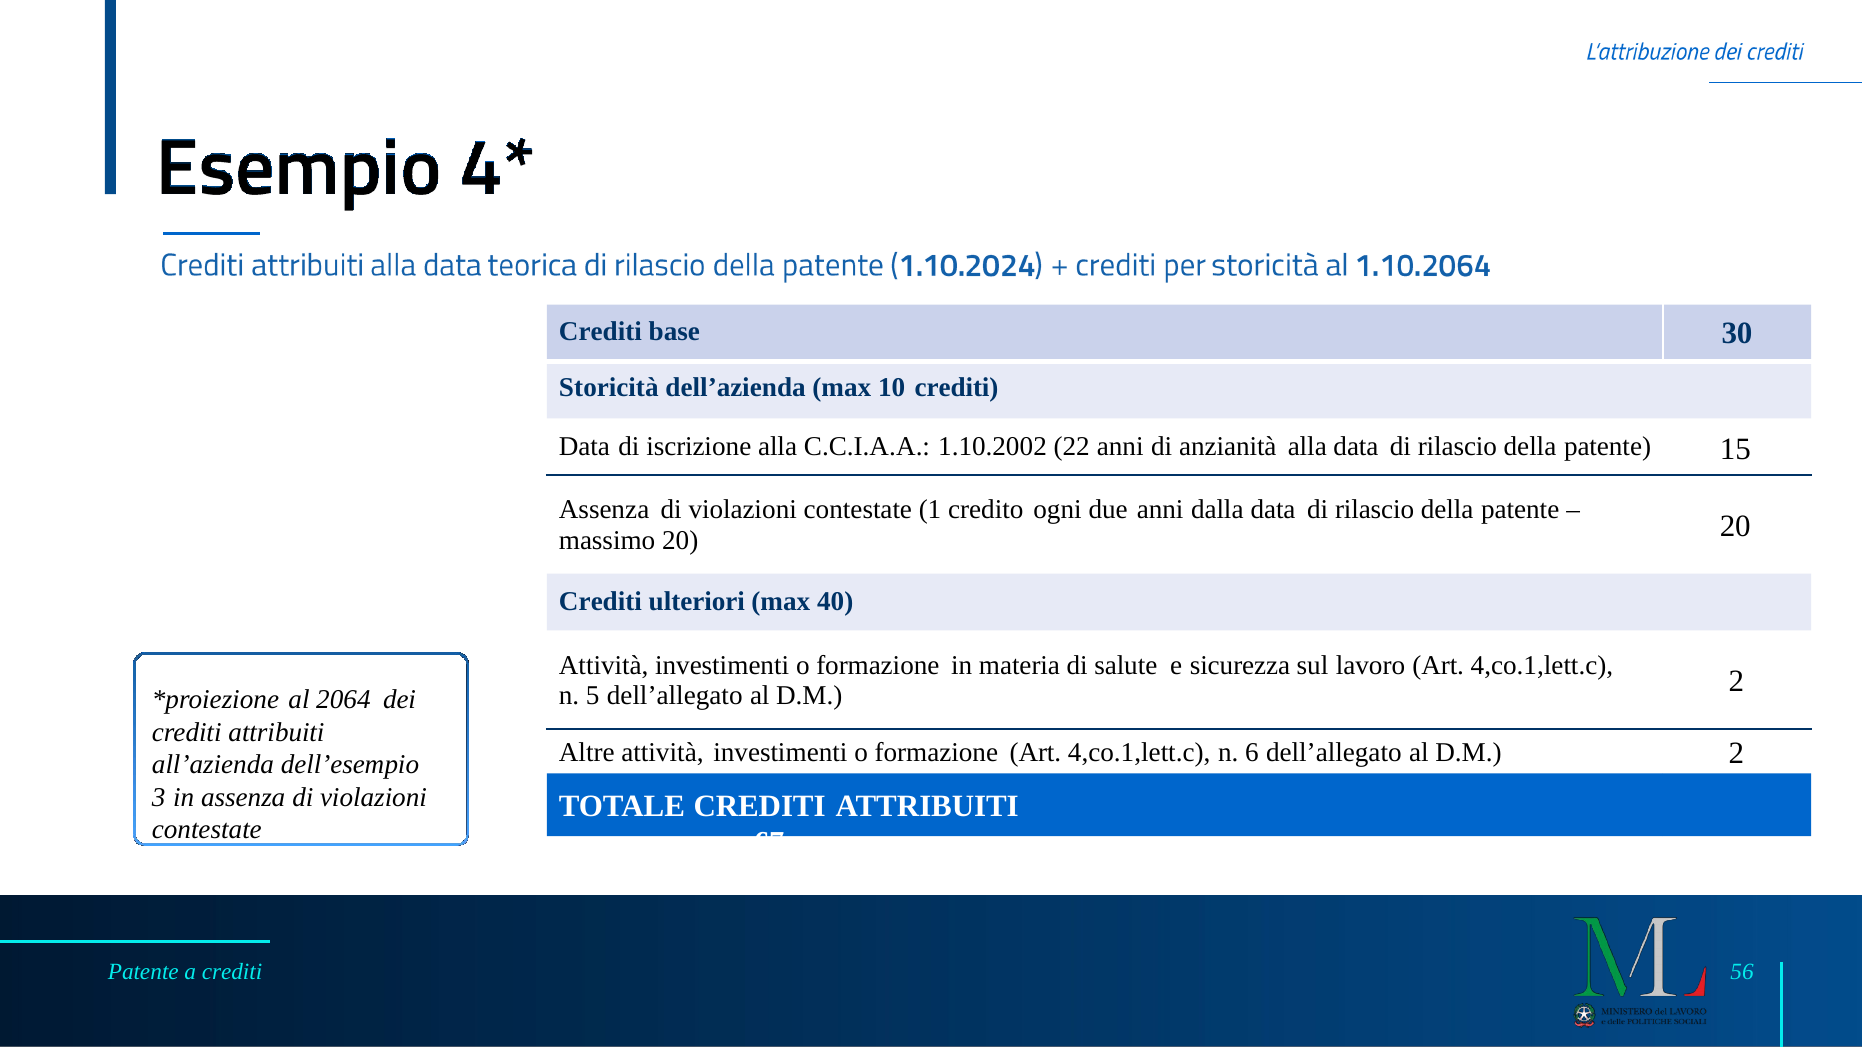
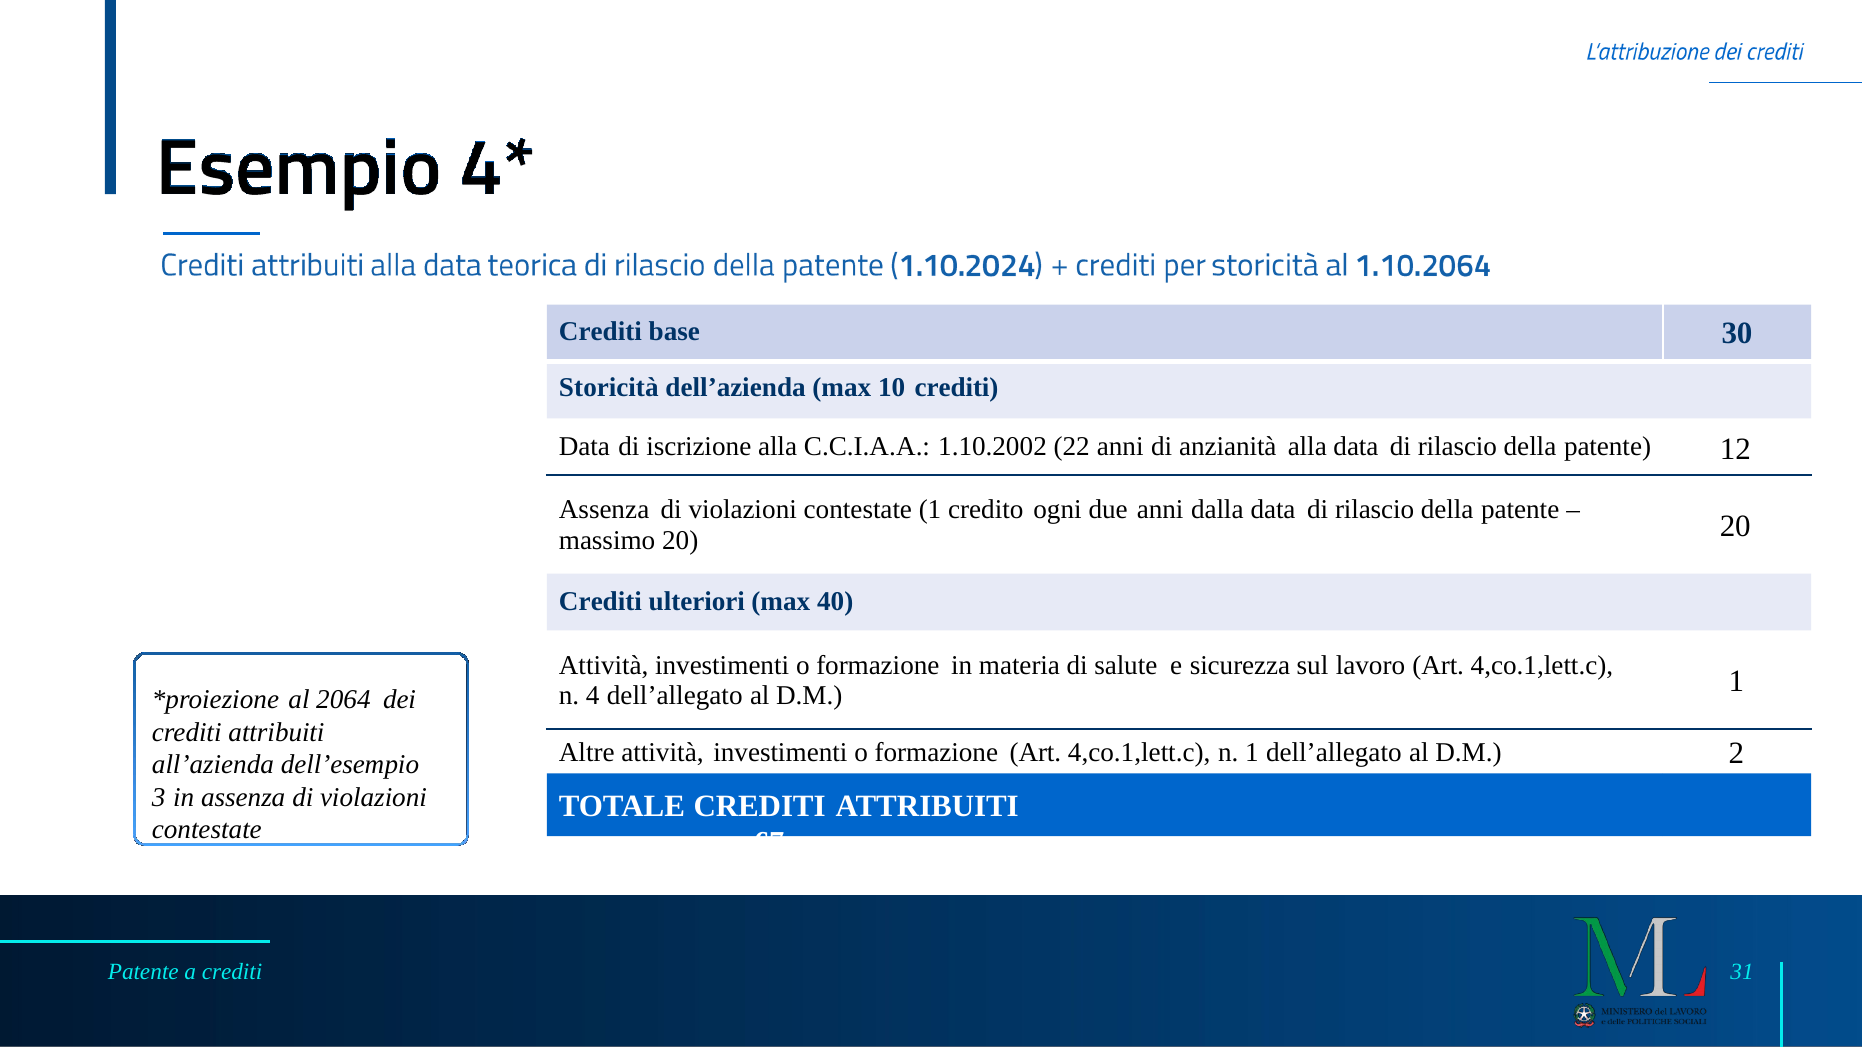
15: 15 -> 12 (1735, 449)
5: 5 -> 4 (593, 696)
D.M 2: 2 -> 1 (1736, 682)
n 6: 6 -> 1 (1252, 753)
56: 56 -> 31 (1742, 973)
